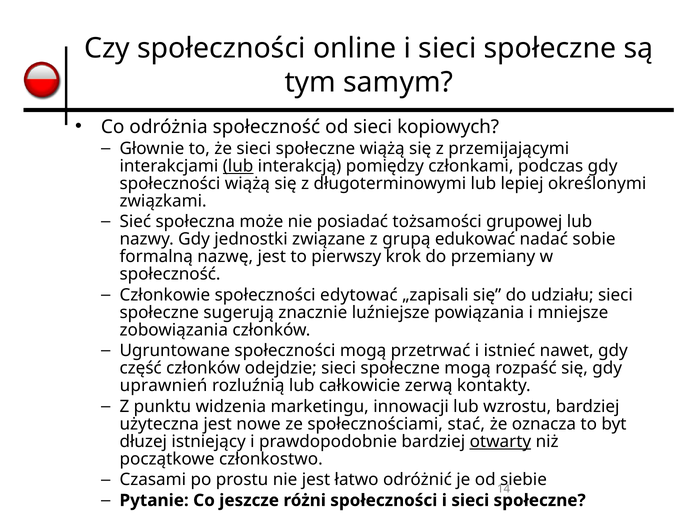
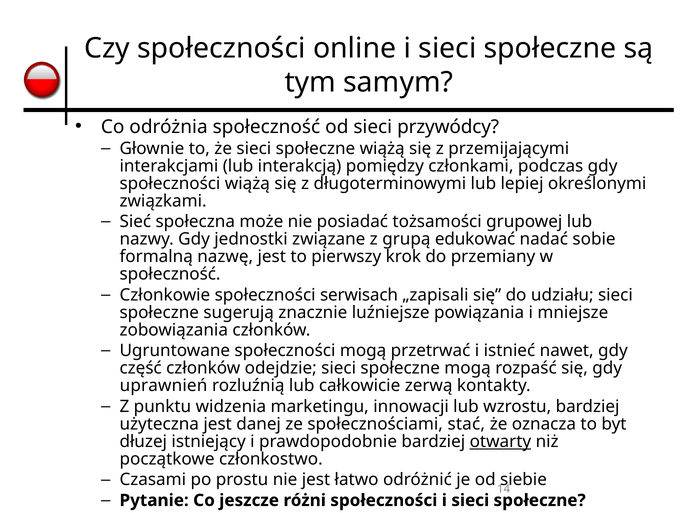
kopiowych: kopiowych -> przywódcy (448, 127)
lub underline: present -> none (238, 166)
edytować: edytować -> serwisach (359, 295)
nowe: nowe -> danej (259, 424)
